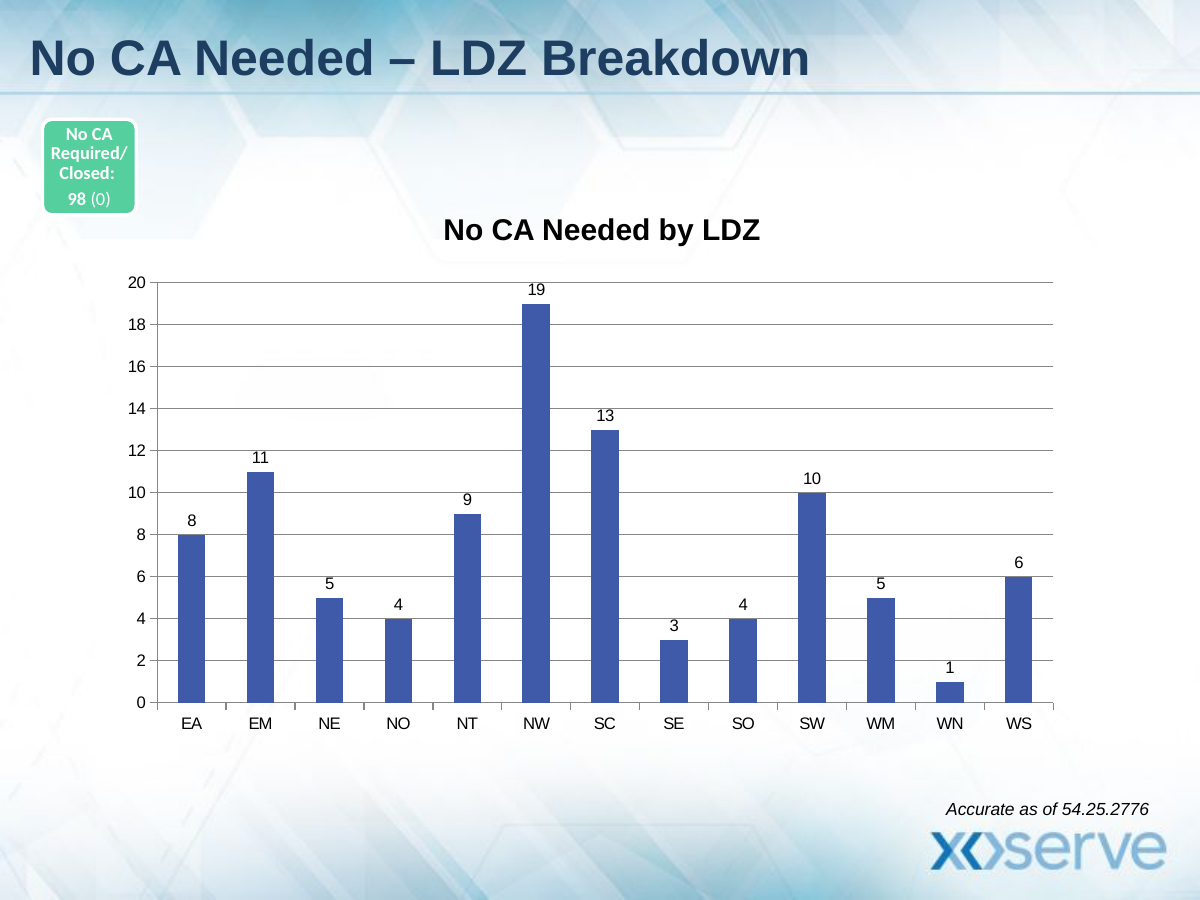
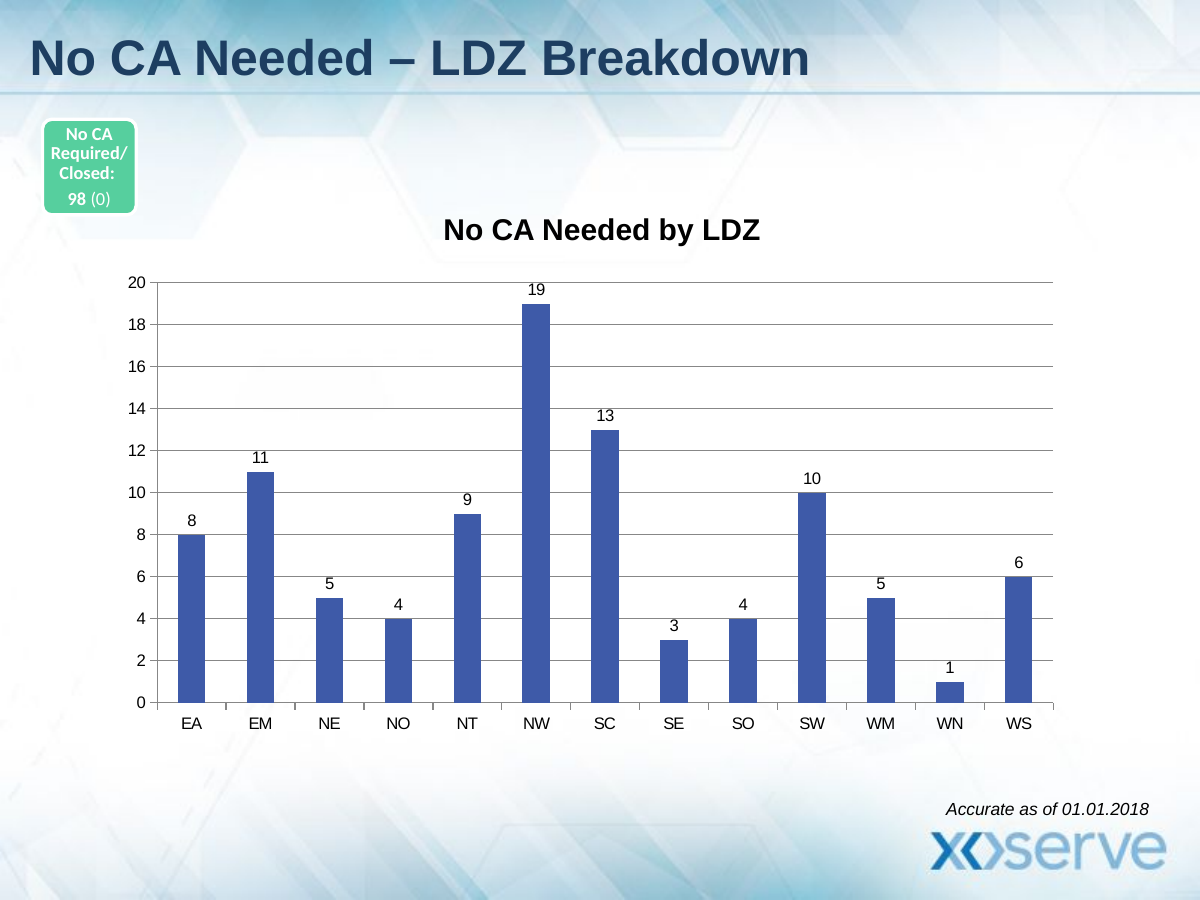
54.25.2776: 54.25.2776 -> 01.01.2018 (1105, 810)
